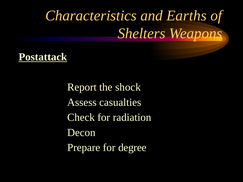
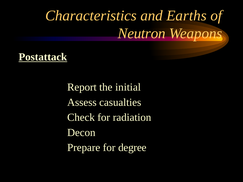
Shelters: Shelters -> Neutron (142, 33)
shock: shock -> initial (128, 87)
